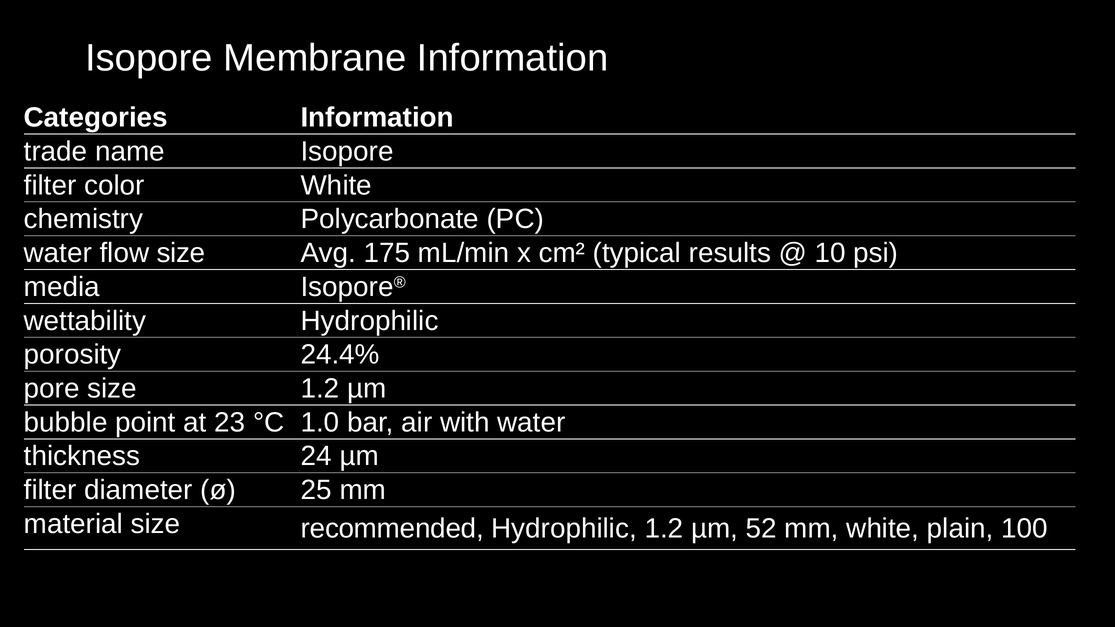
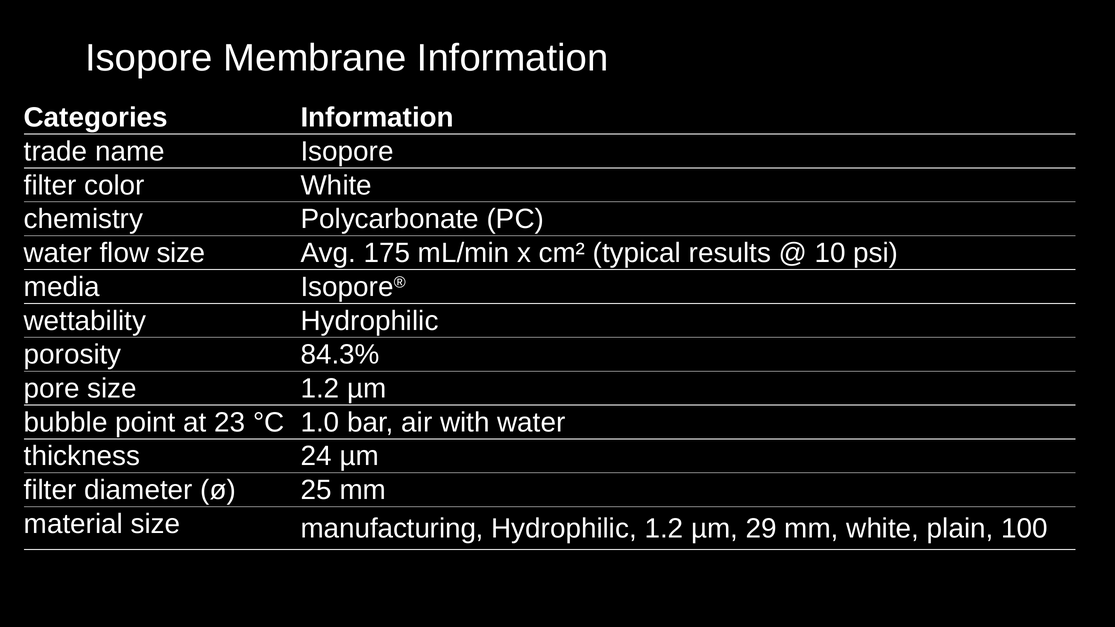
24.4%: 24.4% -> 84.3% (340, 355)
recommended: recommended -> manufacturing (392, 529)
52: 52 -> 29 (761, 529)
